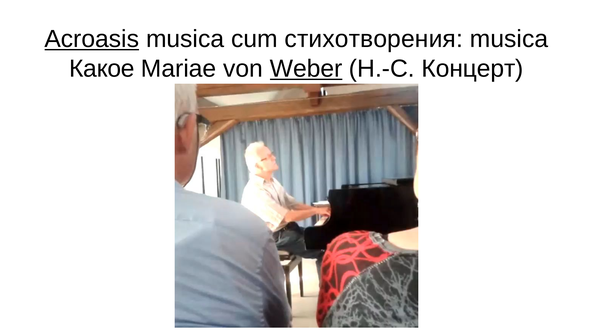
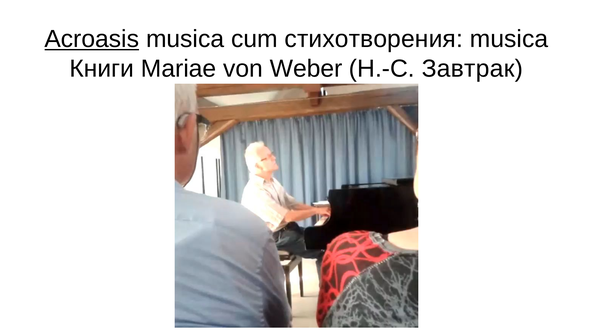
Какое: Какое -> Книги (102, 69)
Weber underline: present -> none (306, 69)
Концерт: Концерт -> Завтрак (472, 69)
